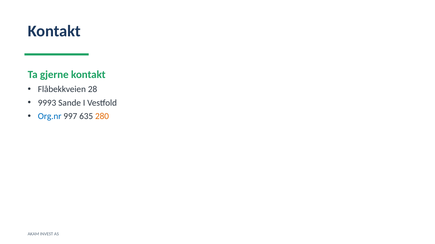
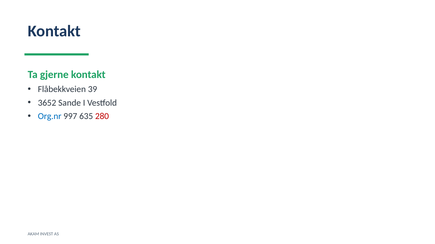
28: 28 -> 39 (93, 89)
9993: 9993 -> 3652 (47, 103)
280 colour: orange -> red (102, 117)
